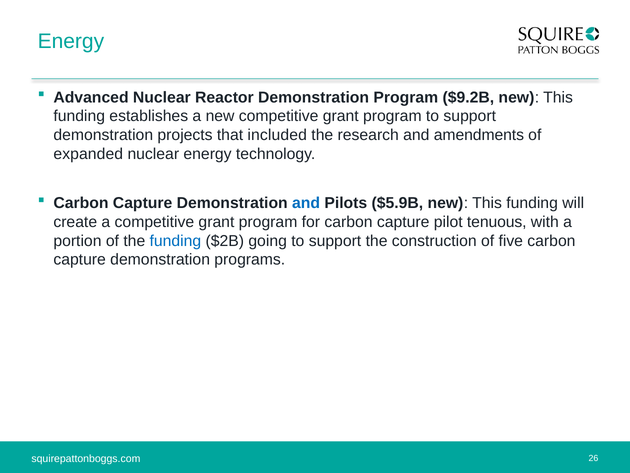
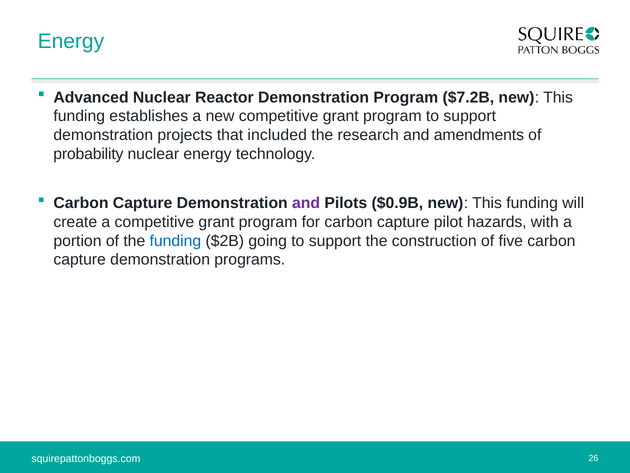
$9.2B: $9.2B -> $7.2B (468, 97)
expanded: expanded -> probability (88, 154)
and colour: blue -> purple (306, 203)
$5.9B: $5.9B -> $0.9B (397, 203)
tenuous: tenuous -> hazards (497, 222)
